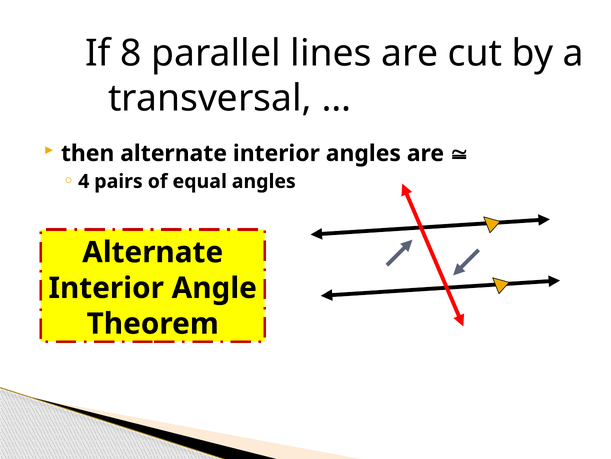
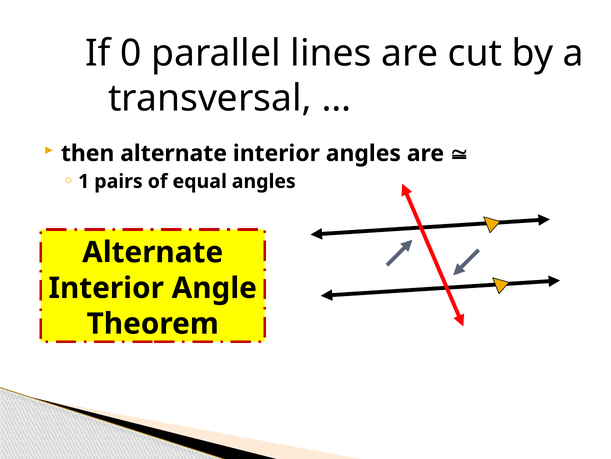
8: 8 -> 0 (131, 53)
4: 4 -> 1 (84, 181)
